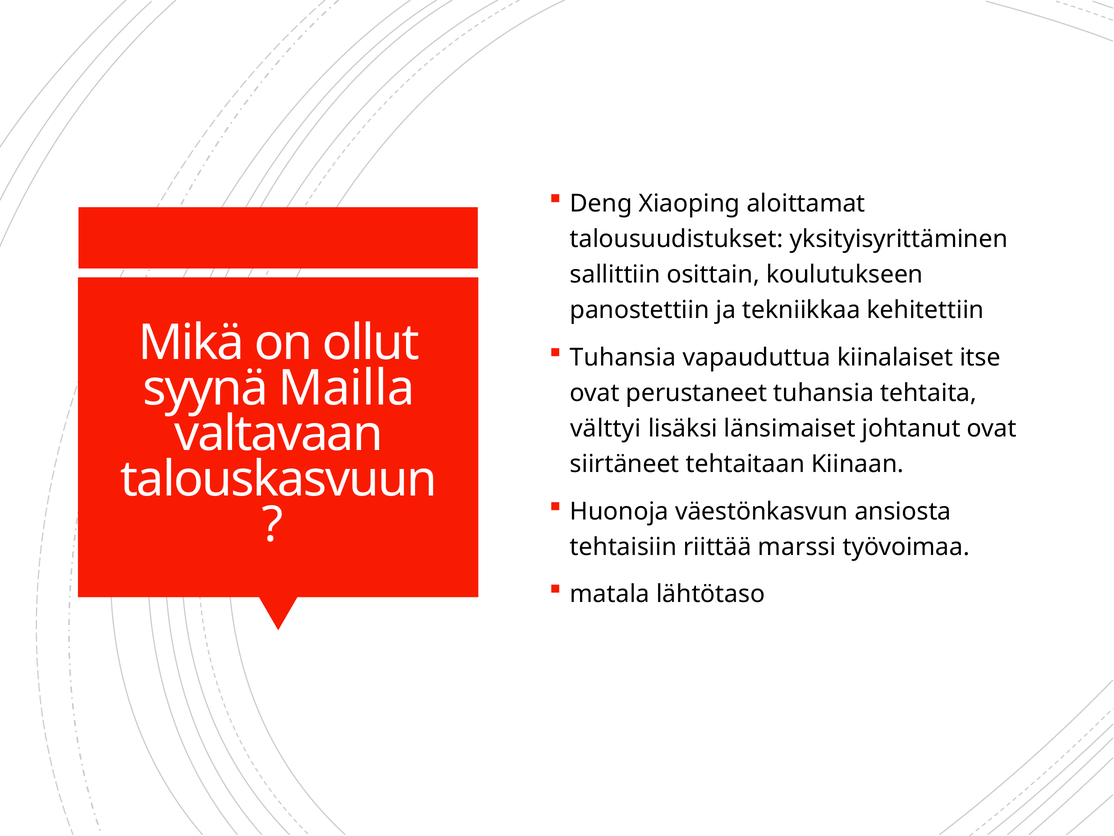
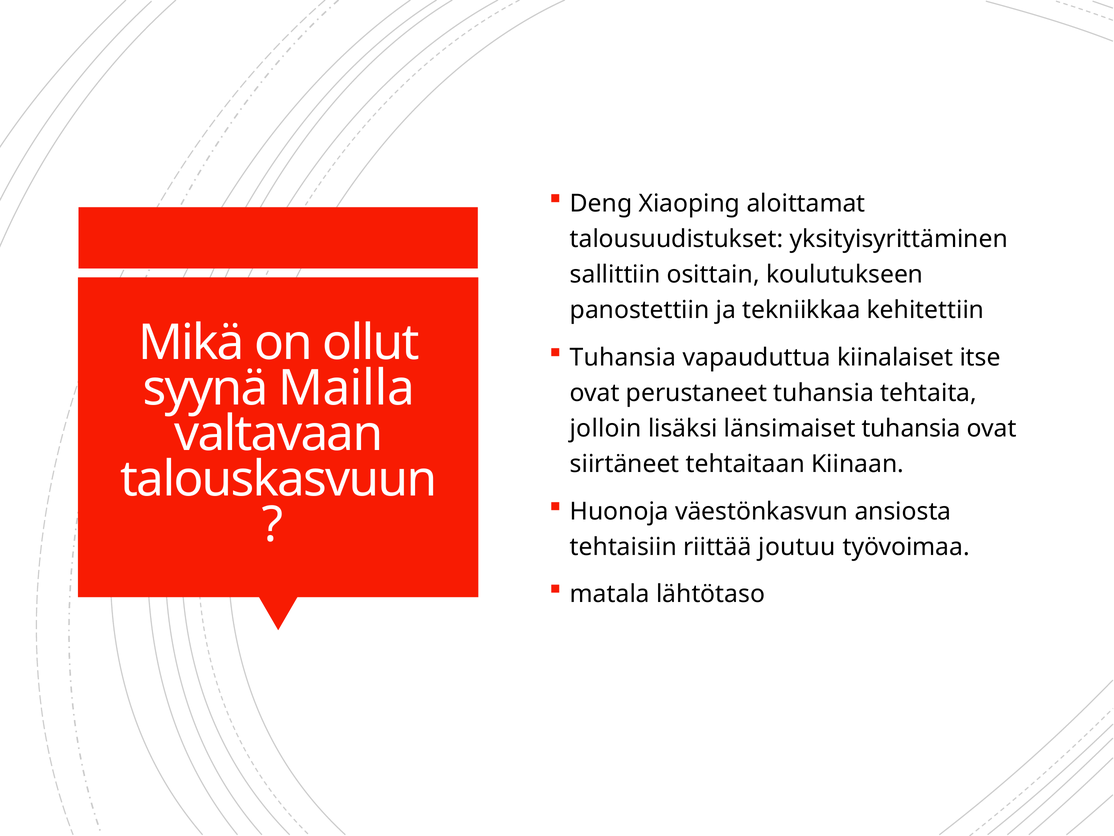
välttyi: välttyi -> jolloin (606, 428)
länsimaiset johtanut: johtanut -> tuhansia (911, 428)
marssi: marssi -> joutuu (797, 547)
